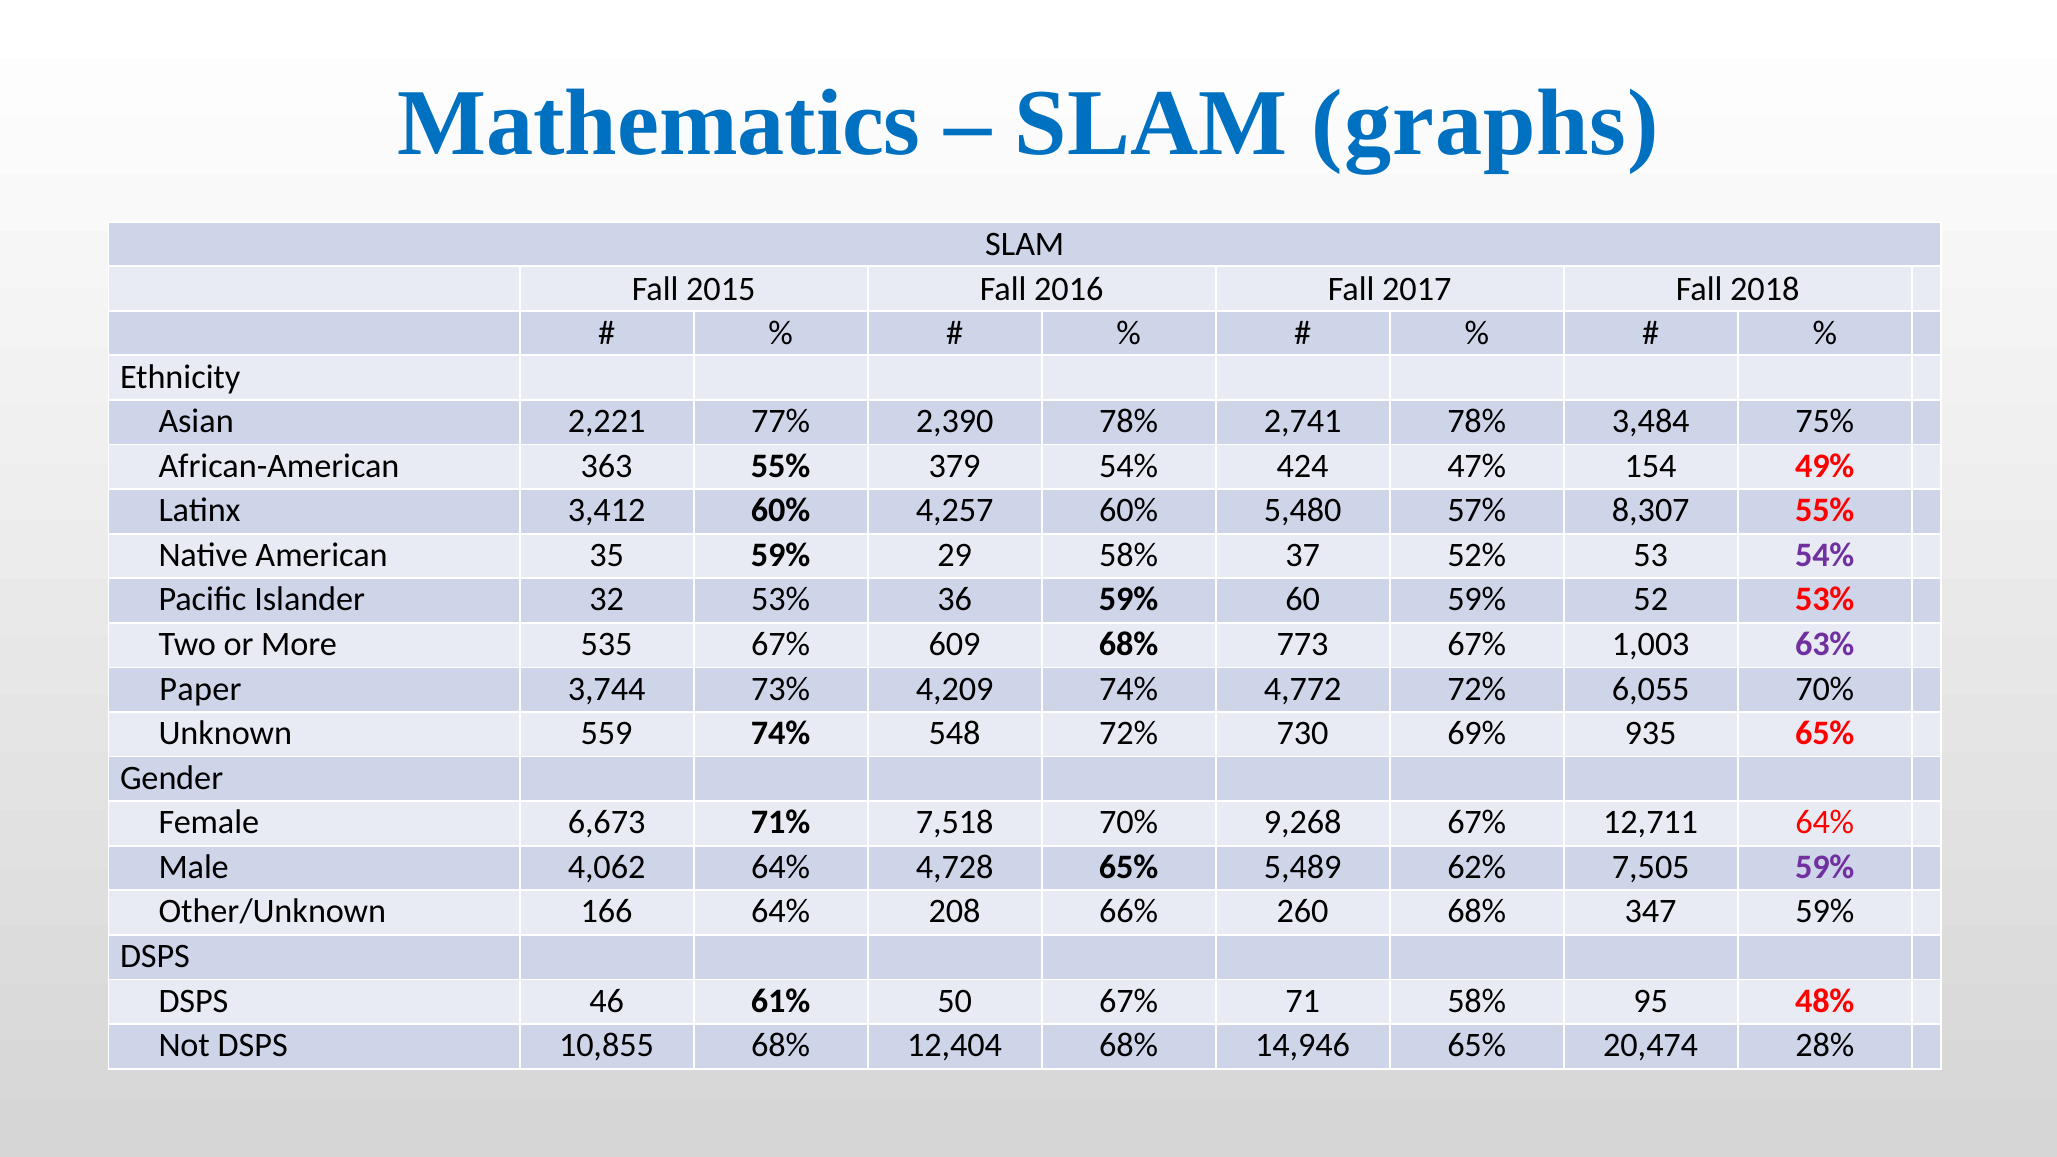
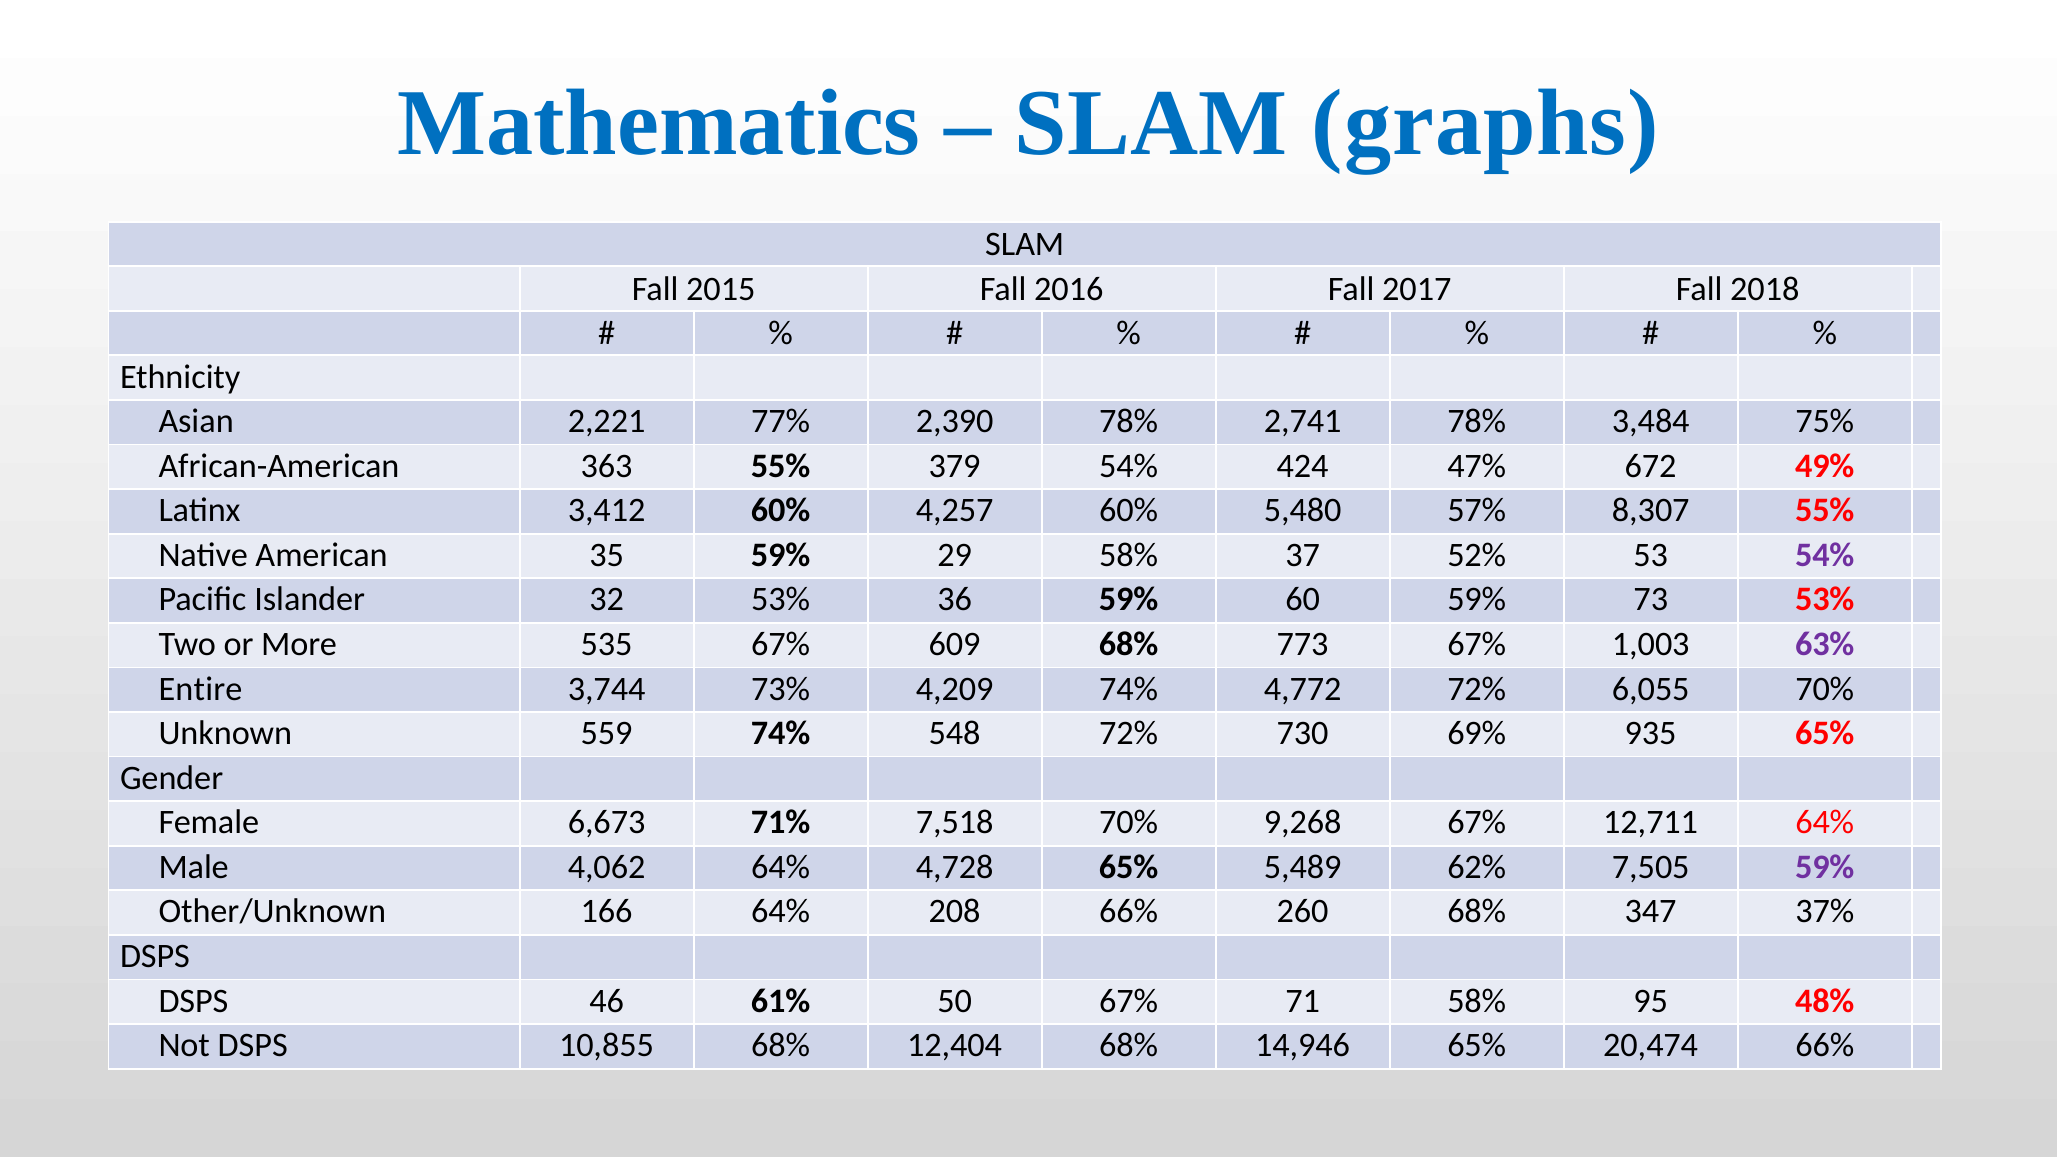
154: 154 -> 672 (1651, 466)
52: 52 -> 73 (1651, 600)
Paper: Paper -> Entire (201, 689)
347 59%: 59% -> 37% (1825, 912)
20,474 28%: 28% -> 66% (1825, 1045)
